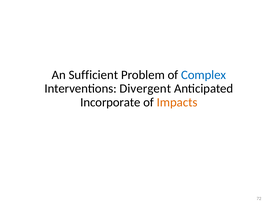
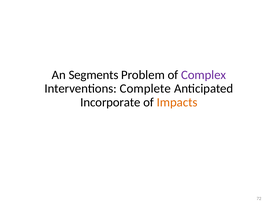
Sufficient: Sufficient -> Segments (94, 75)
Complex colour: blue -> purple (204, 75)
Divergent: Divergent -> Complete (145, 89)
